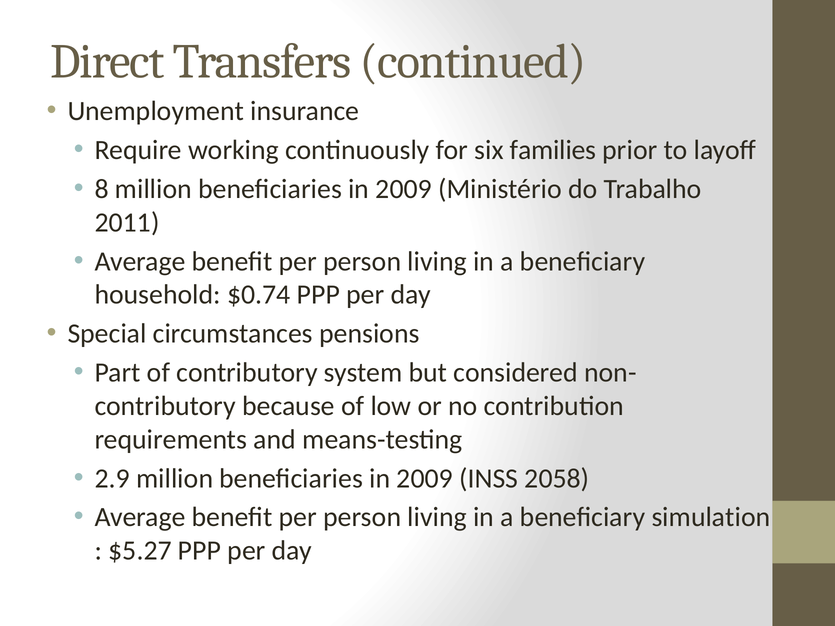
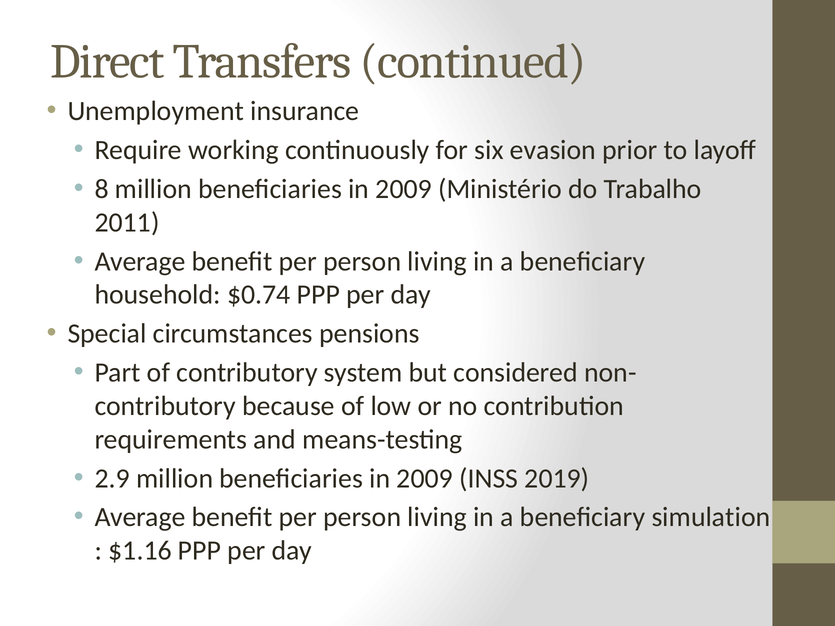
families: families -> evasion (553, 150)
2058: 2058 -> 2019 (557, 479)
$5.27: $5.27 -> $1.16 (140, 551)
